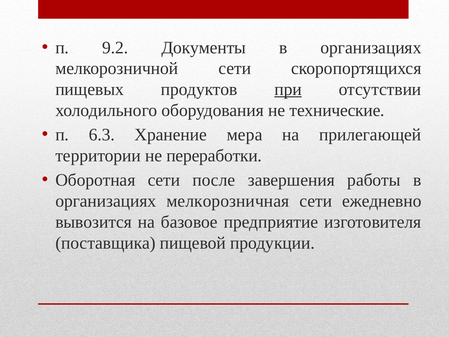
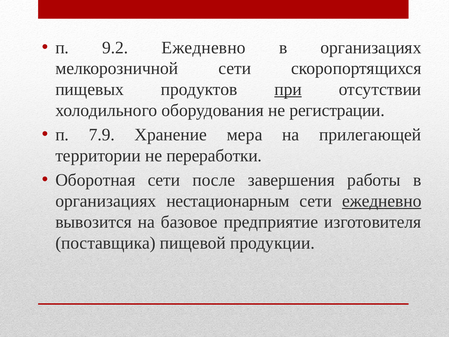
9.2 Документы: Документы -> Ежедневно (204, 48)
технические: технические -> регистрации (337, 110)
6.3: 6.3 -> 7.9 (102, 135)
мелкорозничная: мелкорозничная -> нестационарным (228, 201)
ежедневно underline: none -> present (382, 201)
